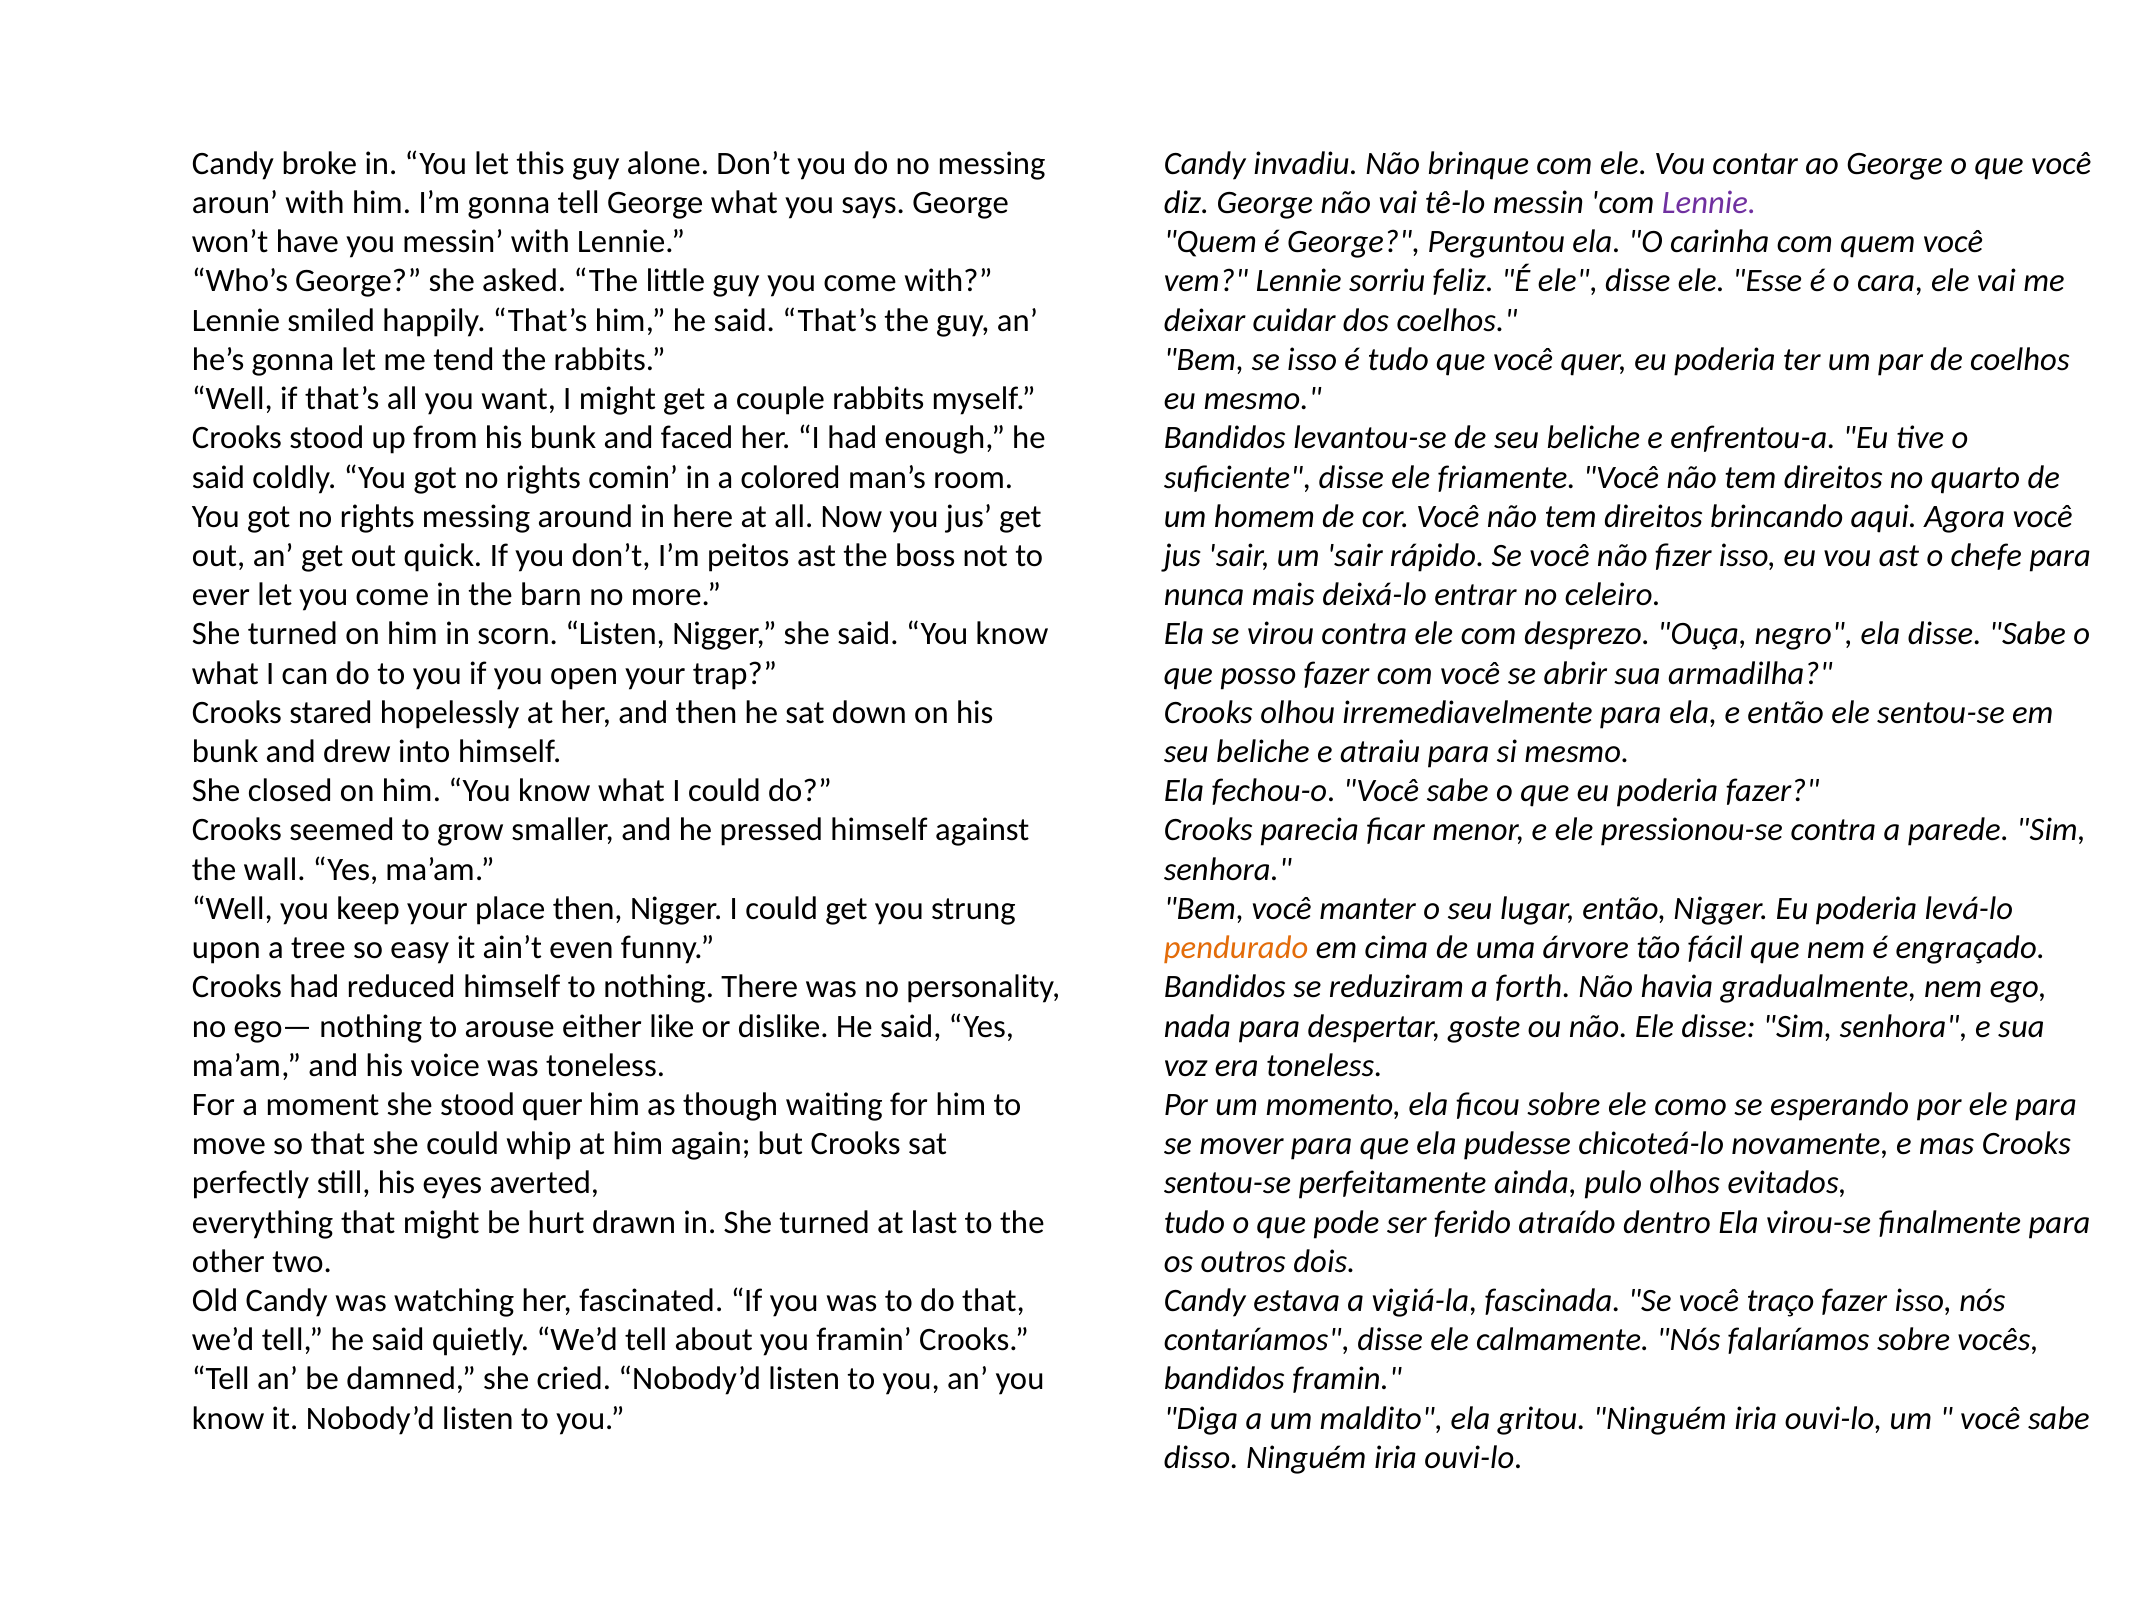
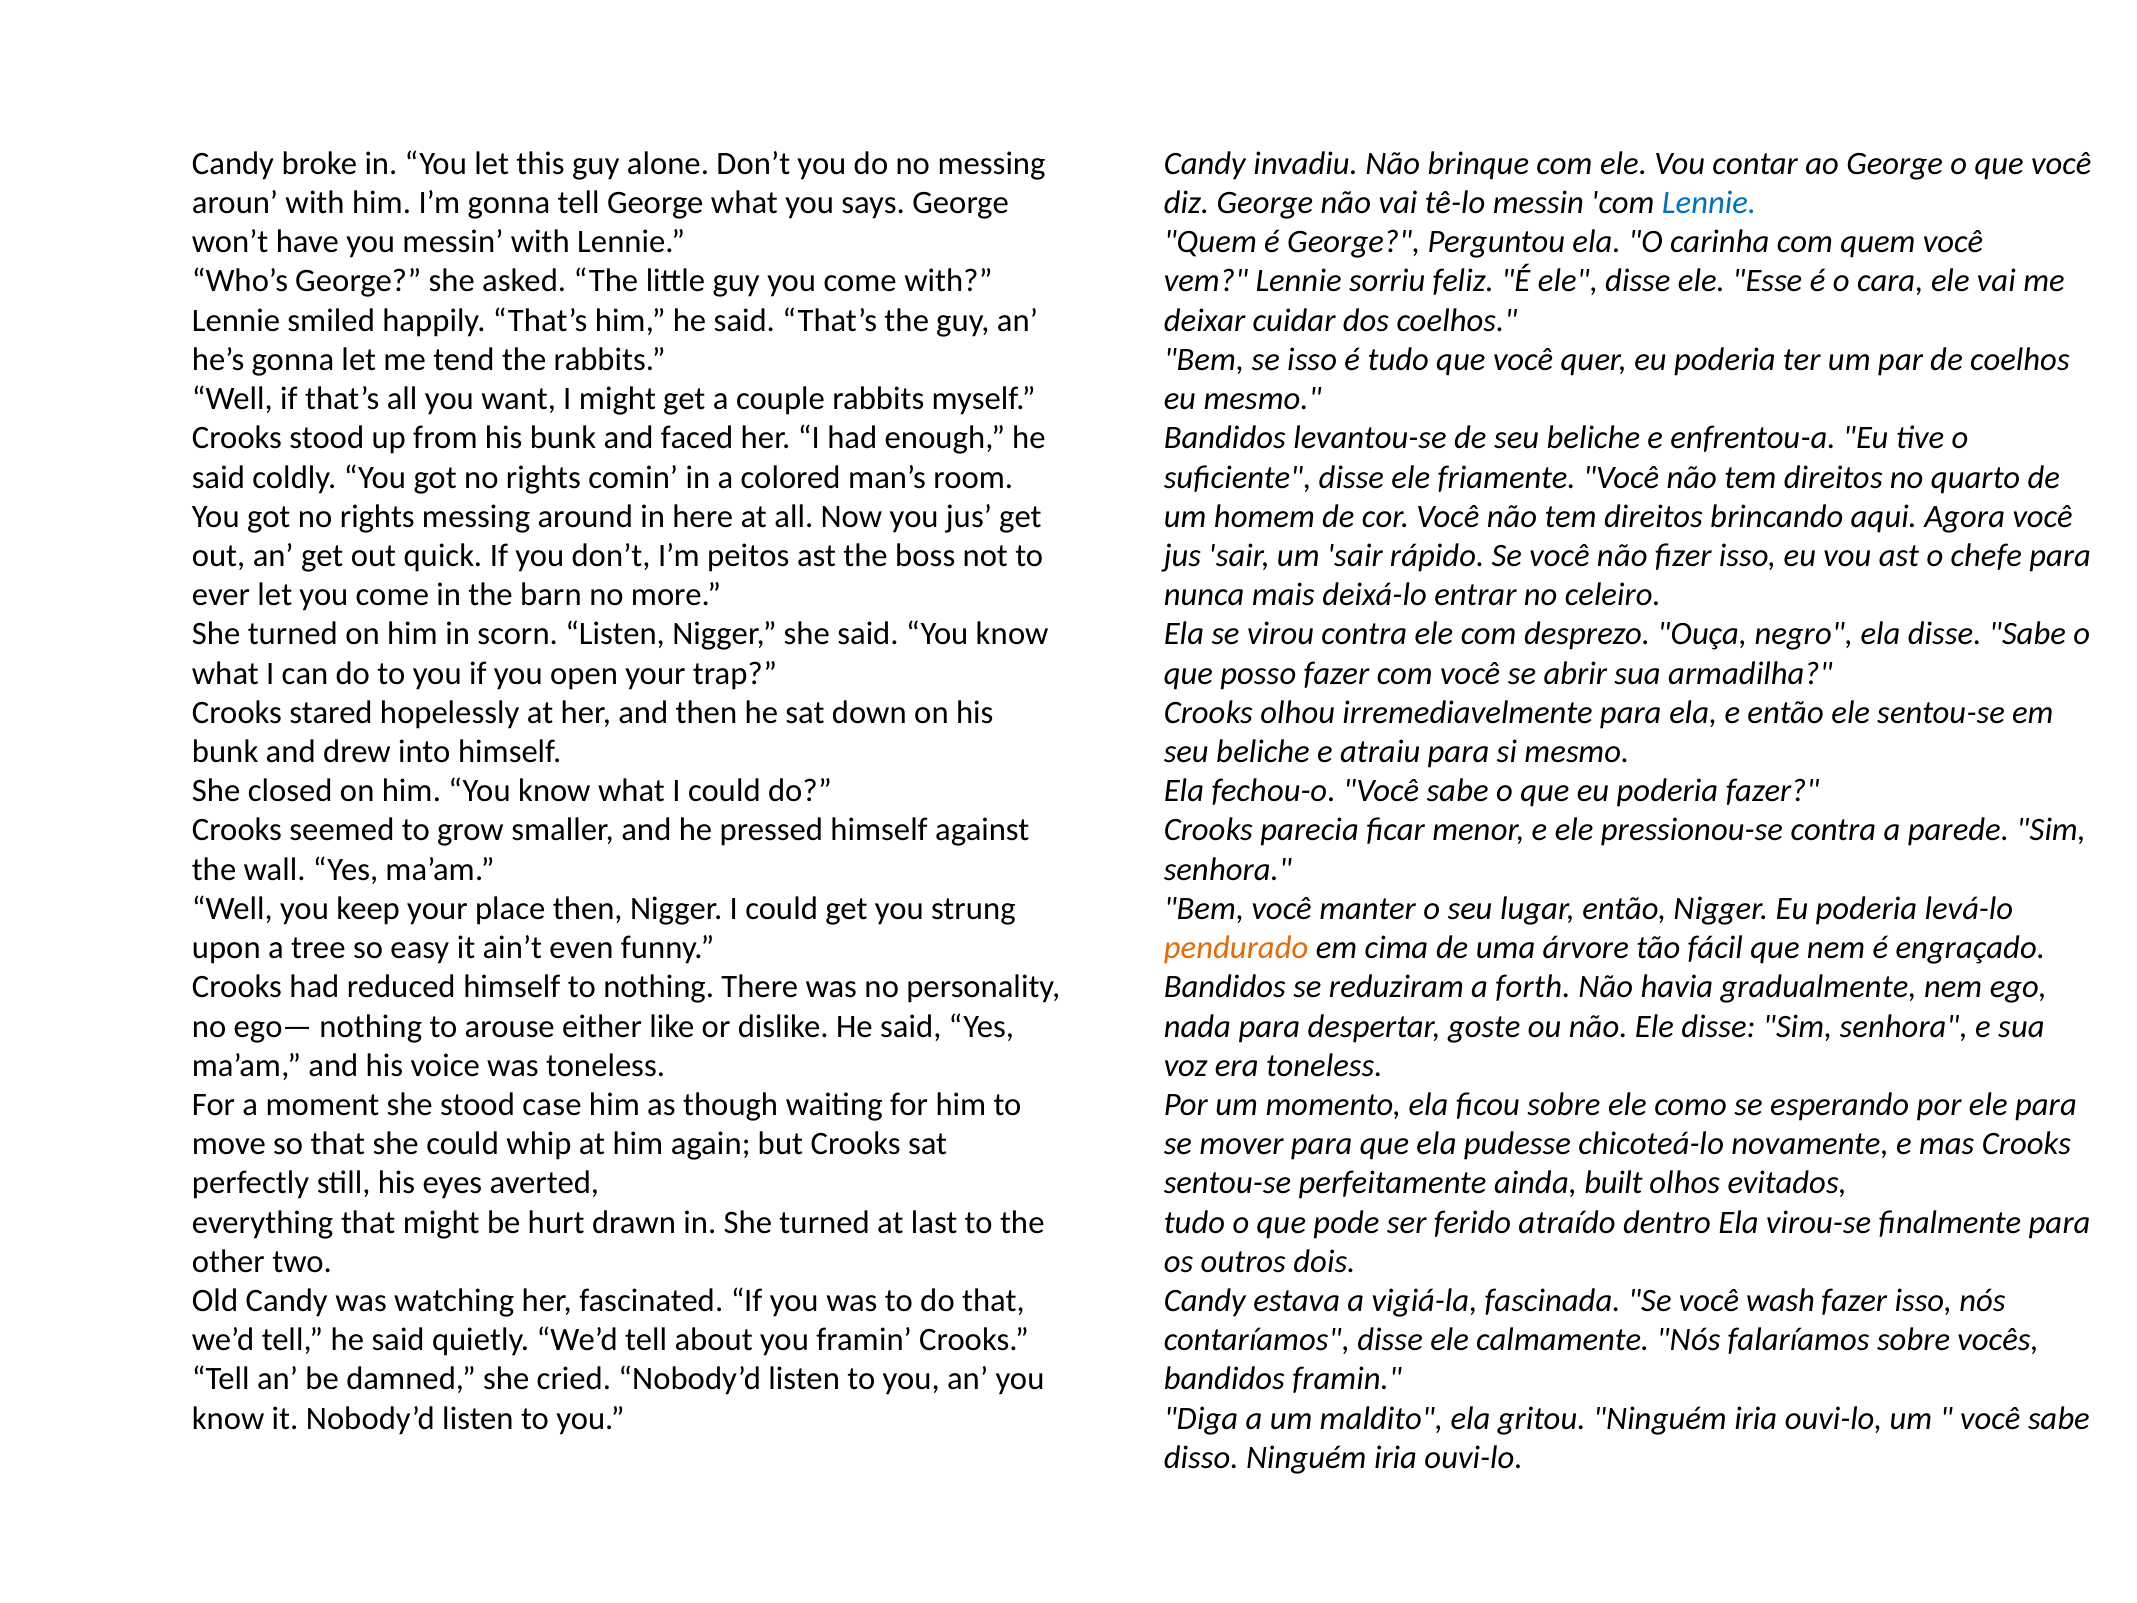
Lennie colour: purple -> blue (1709, 203)
stood quer: quer -> case (552, 1105)
pulo: pulo -> built (1613, 1183)
traço: traço -> wash (1781, 1301)
